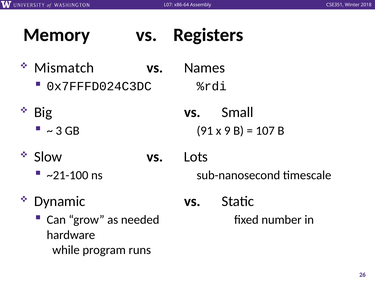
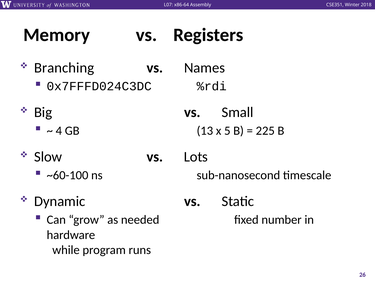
Mismatch: Mismatch -> Branching (64, 68)
3: 3 -> 4 (59, 131)
91: 91 -> 13 (205, 131)
9: 9 -> 5 (227, 131)
107: 107 -> 225 (265, 131)
~21-100: ~21-100 -> ~60-100 (67, 175)
